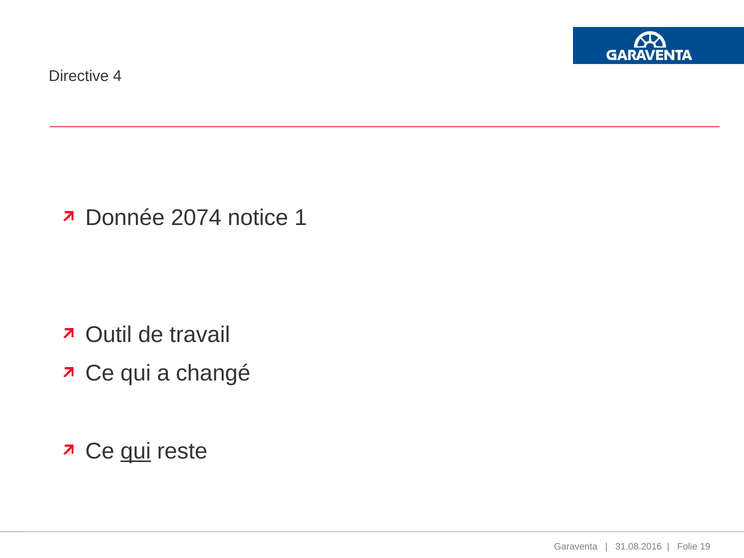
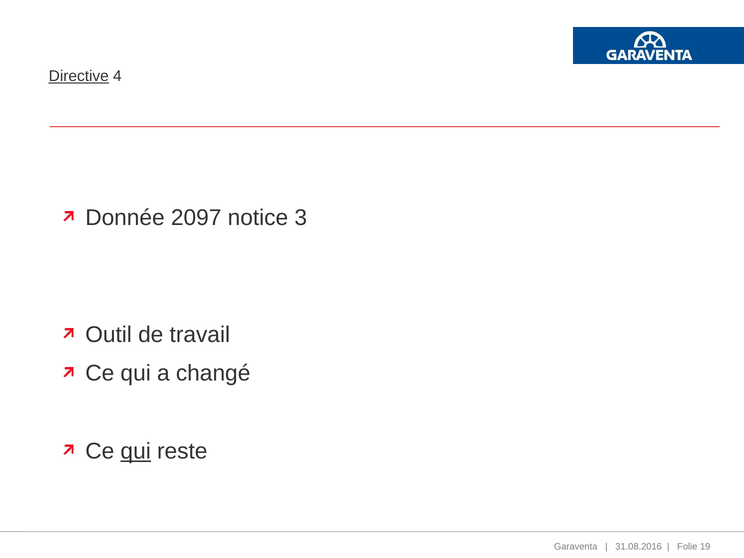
Directive underline: none -> present (79, 76)
2074: 2074 -> 2097 (196, 218)
1: 1 -> 3 (301, 218)
